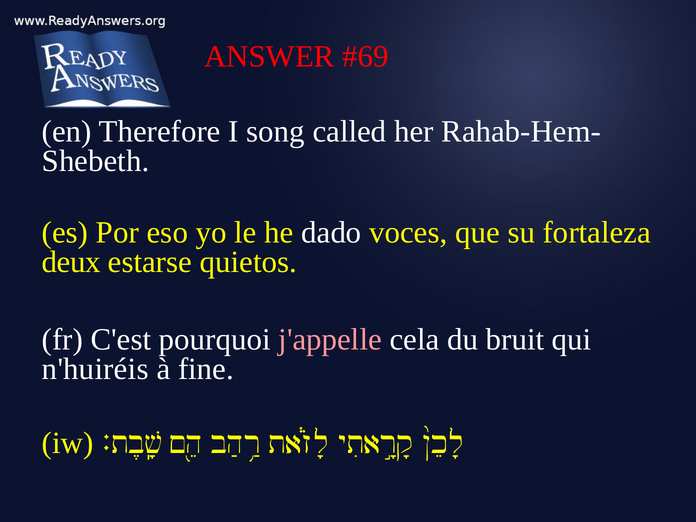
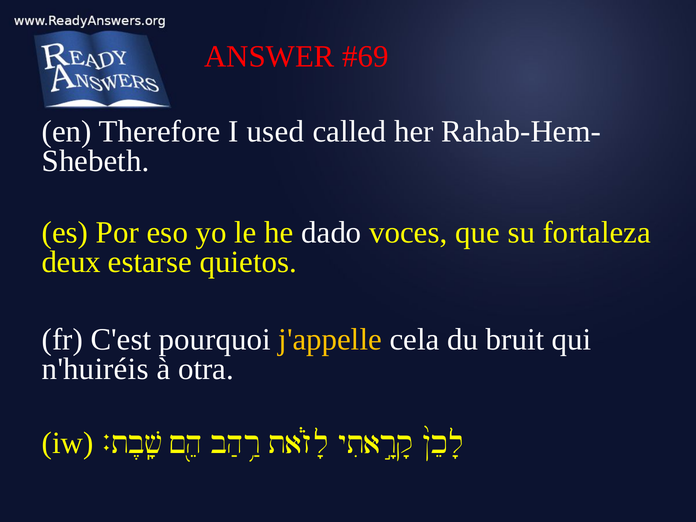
song: song -> used (275, 131)
j'appelle colour: pink -> yellow (330, 340)
fine: fine -> otra (206, 369)
